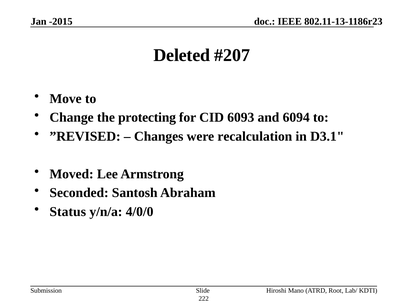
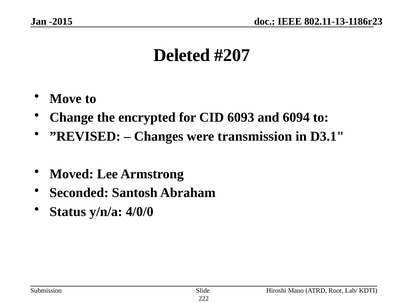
protecting: protecting -> encrypted (147, 117)
recalculation: recalculation -> transmission (255, 136)
